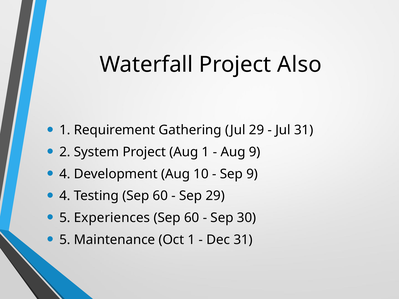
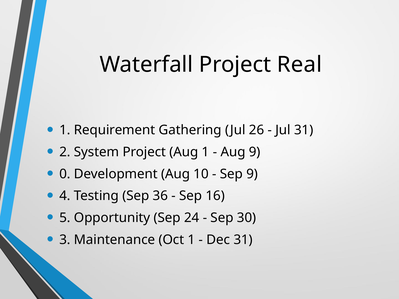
Also: Also -> Real (299, 65)
Jul 29: 29 -> 26 (257, 130)
4: 4 -> 0 (65, 174)
Testing Sep 60: 60 -> 36 (160, 196)
Sep 29: 29 -> 16 (215, 196)
Experiences: Experiences -> Opportunity (112, 218)
60: 60 -> 24 (192, 218)
5: 5 -> 3 (65, 240)
